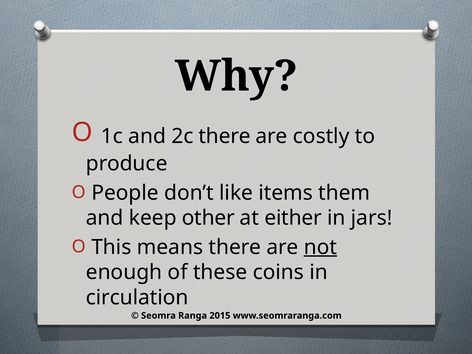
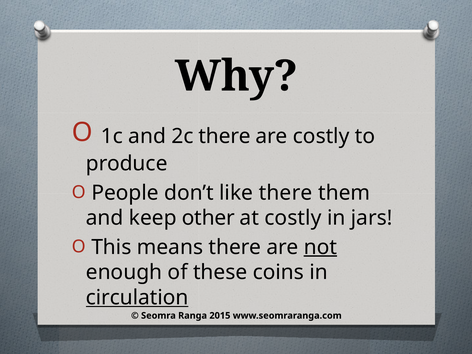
like items: items -> there (286, 193)
at either: either -> costly (293, 218)
circulation underline: none -> present (137, 297)
